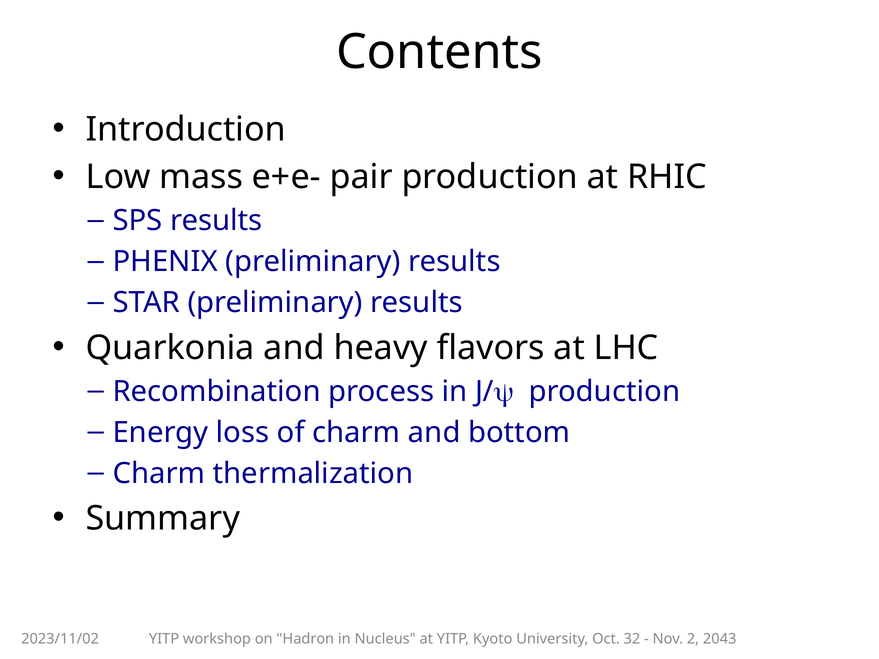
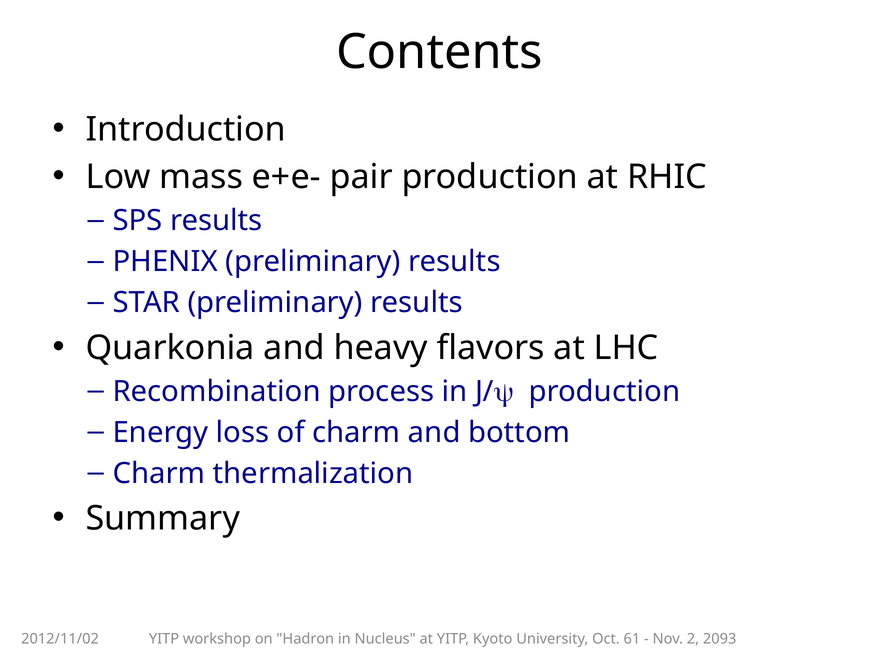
2023/11/02: 2023/11/02 -> 2012/11/02 (60, 639)
32: 32 -> 61 (632, 639)
2043: 2043 -> 2093 (720, 639)
